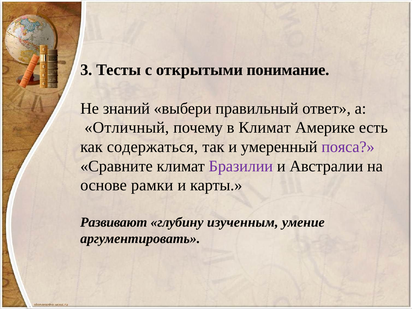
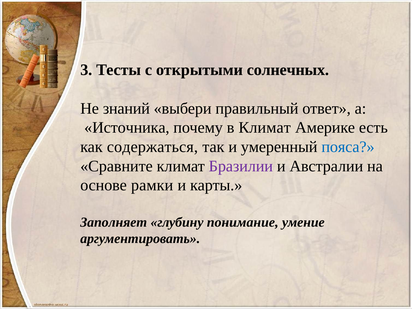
понимание: понимание -> солнечных (288, 70)
Отличный: Отличный -> Источника (127, 128)
пояса colour: purple -> blue (348, 147)
Развивают: Развивают -> Заполняет (114, 222)
изученным: изученным -> понимание (243, 222)
